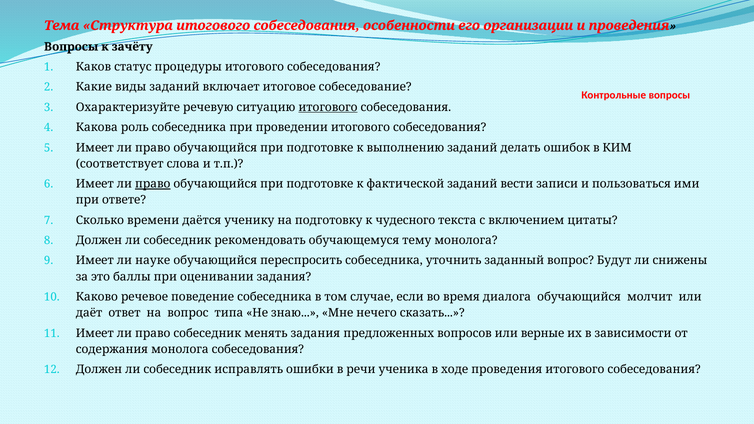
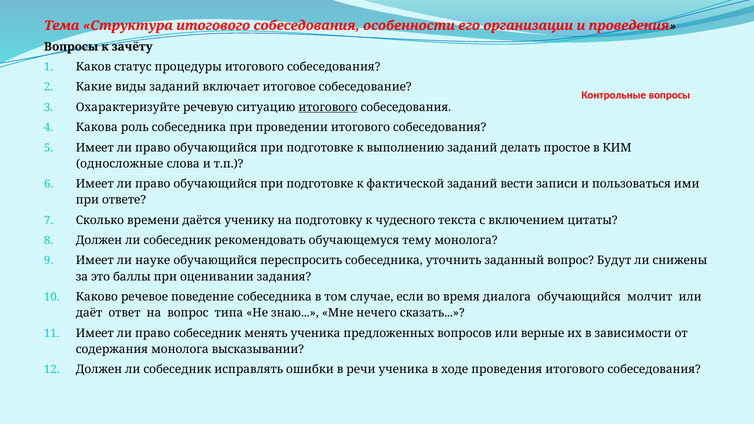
ошибок: ошибок -> простое (567, 148)
соответствует: соответствует -> односложные (120, 164)
право underline: present -> none (153, 184)
менять задания: задания -> ученика (315, 333)
монолога собеседования: собеседования -> высказывании (258, 349)
